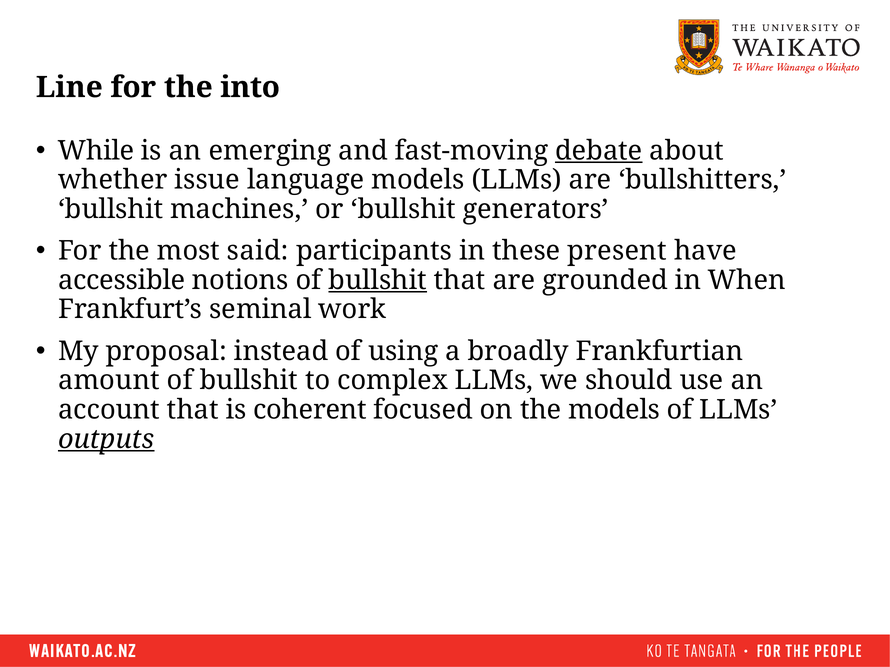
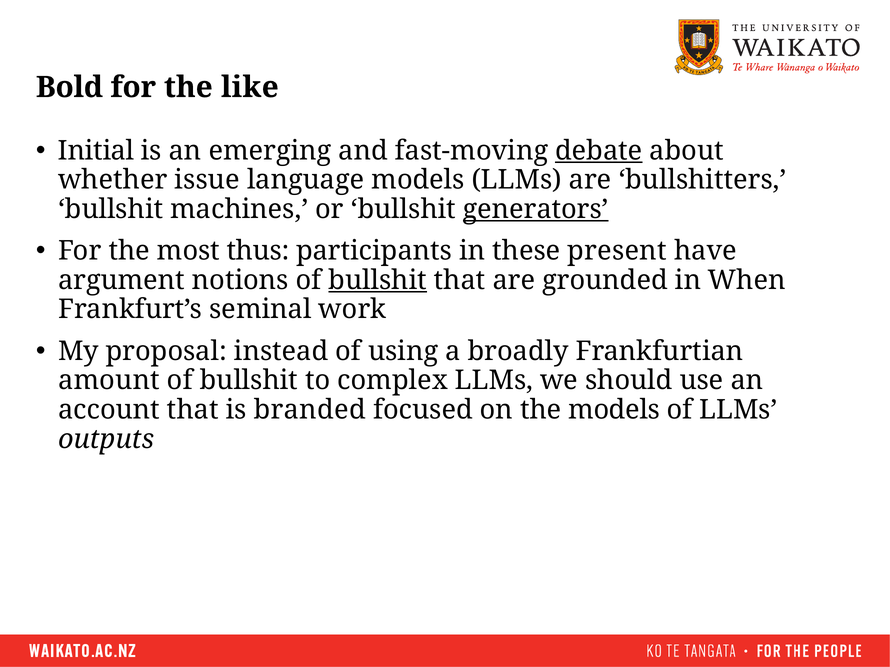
Line: Line -> Bold (69, 87)
into: into -> like (250, 87)
While: While -> Initial (96, 151)
generators underline: none -> present (536, 209)
said: said -> thus (258, 251)
accessible: accessible -> argument (122, 280)
coherent: coherent -> branded (310, 410)
outputs underline: present -> none (106, 439)
